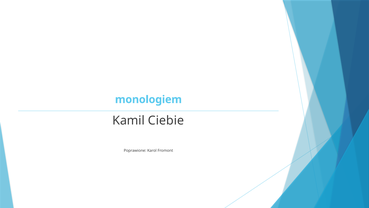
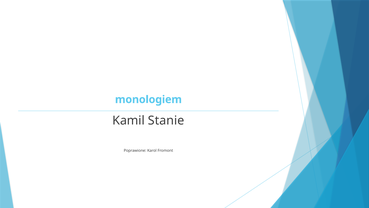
Ciebie: Ciebie -> Stanie (166, 120)
